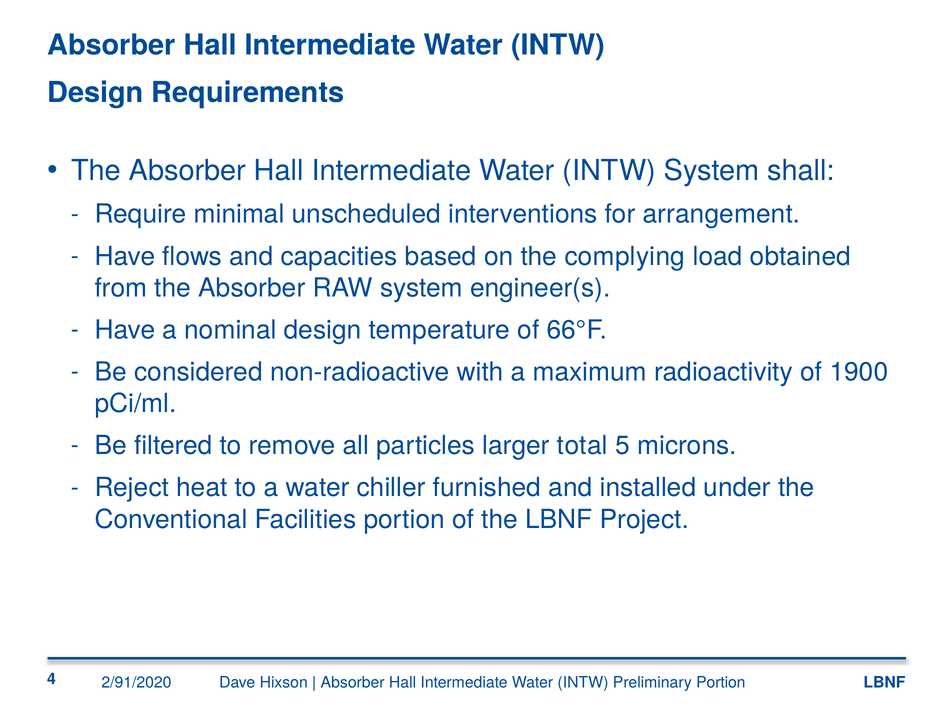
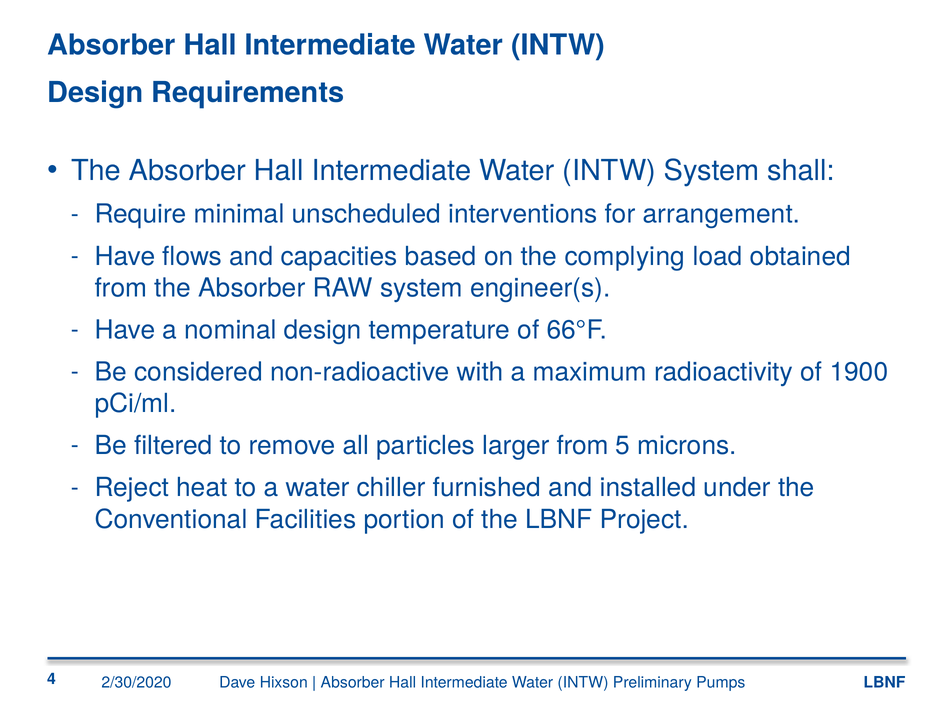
larger total: total -> from (583, 446)
2/91/2020: 2/91/2020 -> 2/30/2020 (136, 683)
Preliminary Portion: Portion -> Pumps (721, 683)
